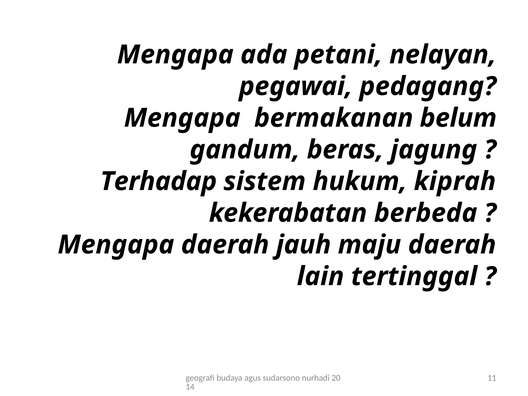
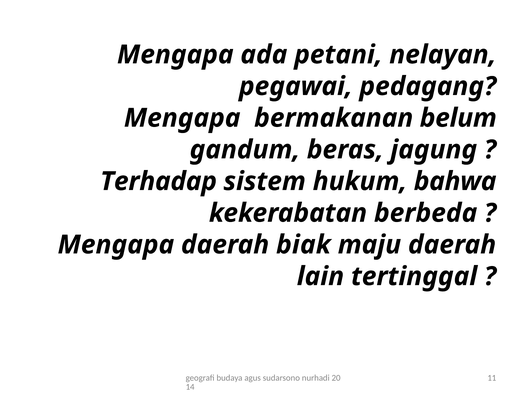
kiprah: kiprah -> bahwa (455, 181)
jauh: jauh -> biak (303, 245)
